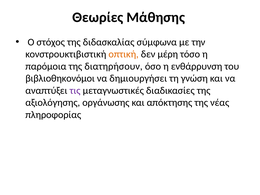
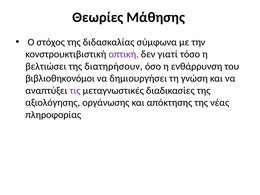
οπτική colour: orange -> purple (124, 54)
μέρη: μέρη -> γιατί (168, 54)
παρόμοια: παρόμοια -> βελτιώσει (46, 66)
